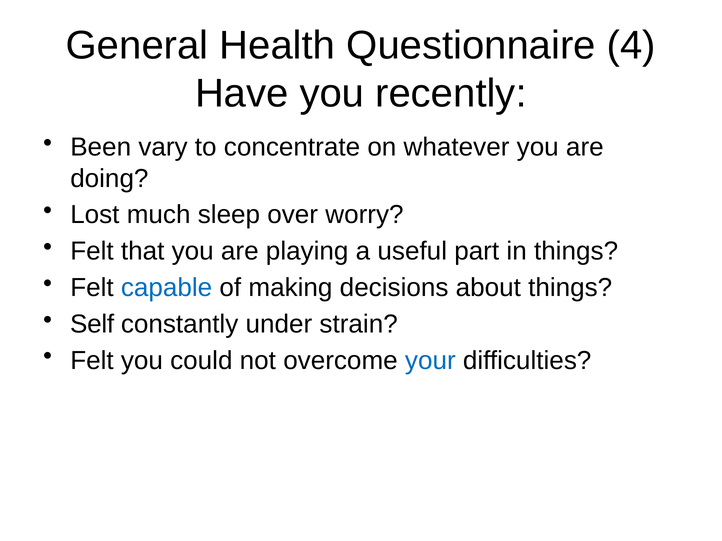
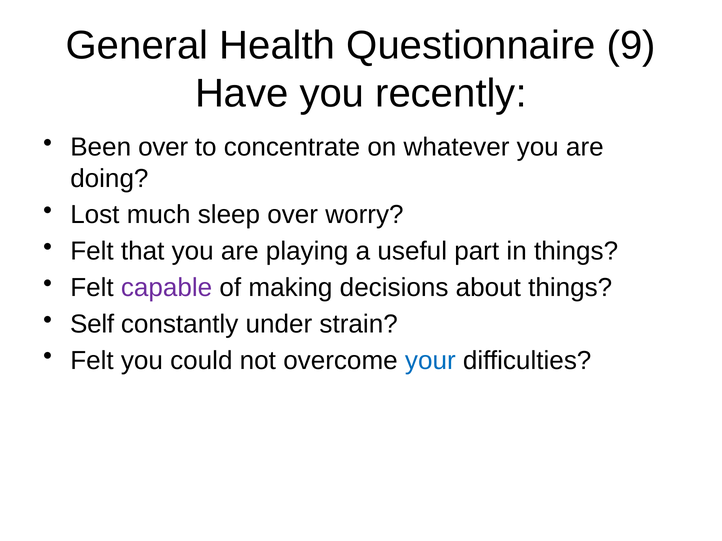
4: 4 -> 9 (631, 46)
Been vary: vary -> over (163, 147)
capable colour: blue -> purple (167, 288)
